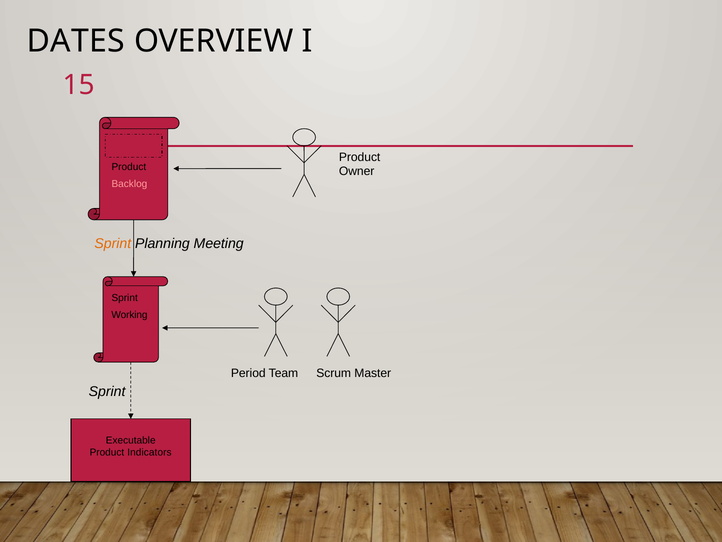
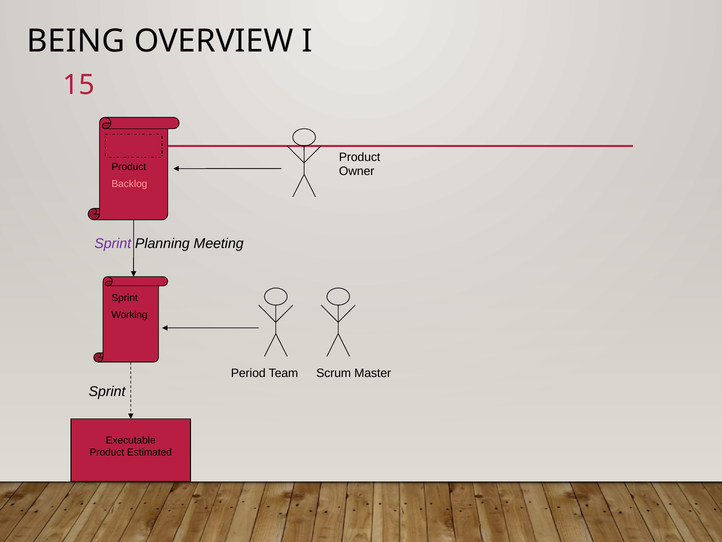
DATES: DATES -> BEING (76, 41)
Sprint colour: orange -> purple (113, 244)
Indicators: Indicators -> Estimated (149, 452)
